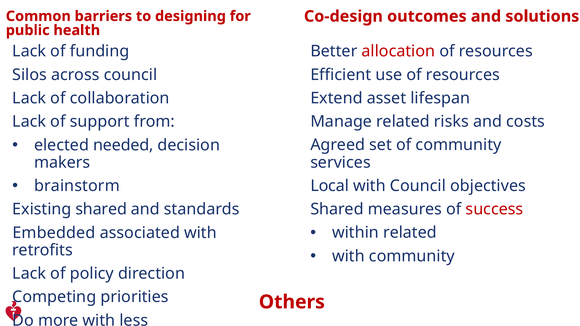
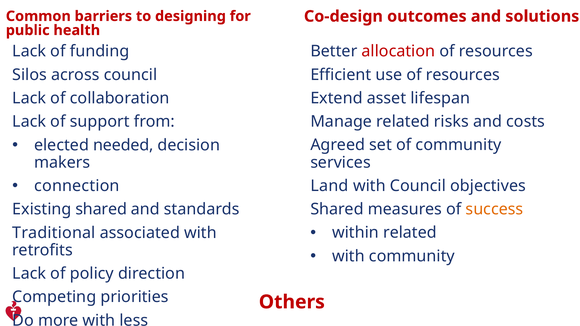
brainstorm: brainstorm -> connection (77, 186)
Local: Local -> Land (330, 186)
success colour: red -> orange (494, 209)
Embedded: Embedded -> Traditional (54, 233)
